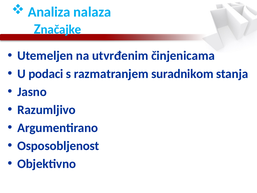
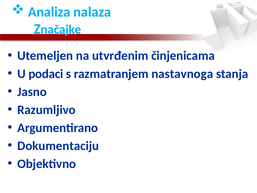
suradnikom: suradnikom -> nastavnoga (182, 74)
Osposobljenost: Osposobljenost -> Dokumentaciju (58, 146)
